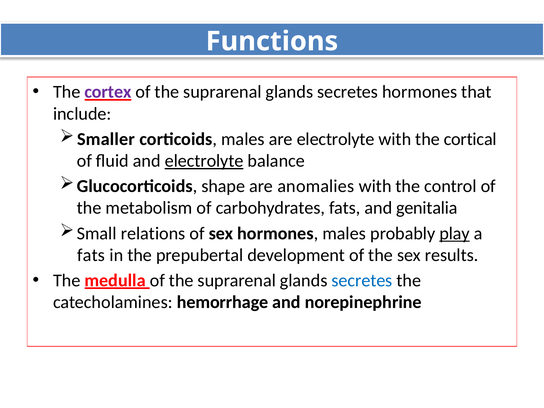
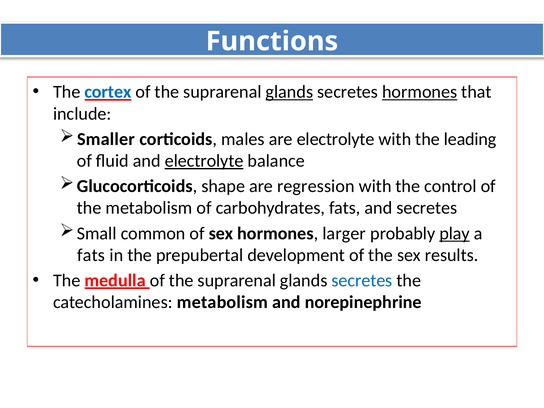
cortex colour: purple -> blue (108, 92)
glands underline: none -> present (289, 92)
hormones underline: none -> present (420, 92)
cortical: cortical -> leading (470, 139)
anomalies: anomalies -> regression (316, 186)
and genitalia: genitalia -> secretes (427, 208)
relations: relations -> common (153, 233)
hormones males: males -> larger (344, 233)
catecholamines hemorrhage: hemorrhage -> metabolism (222, 302)
